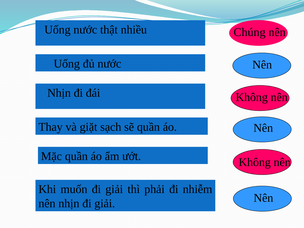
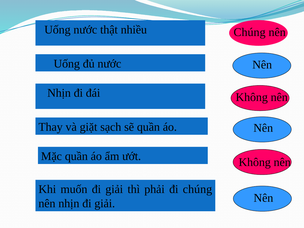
đi nhiễm: nhiễm -> chúng (197, 189)
